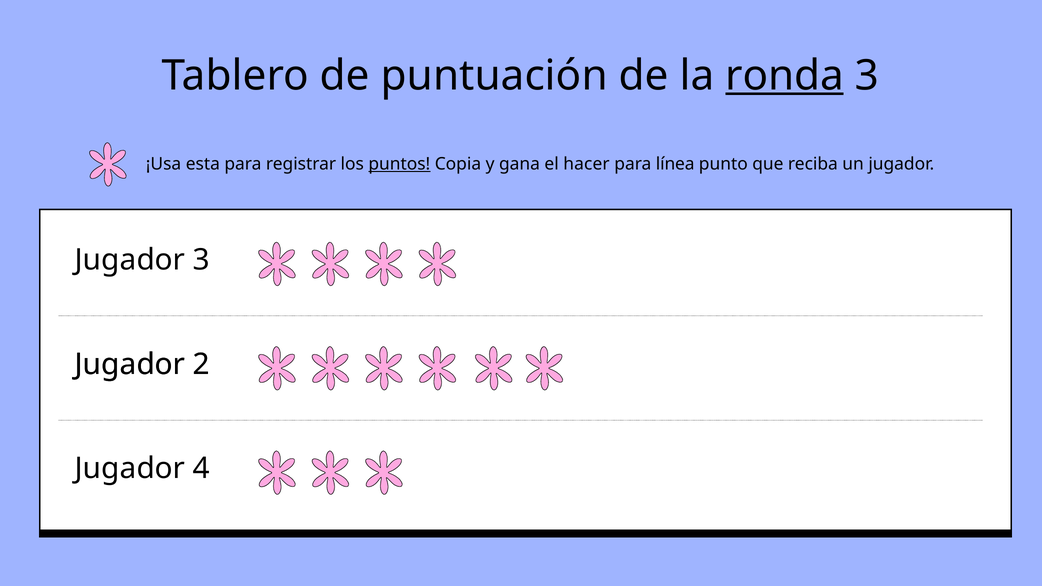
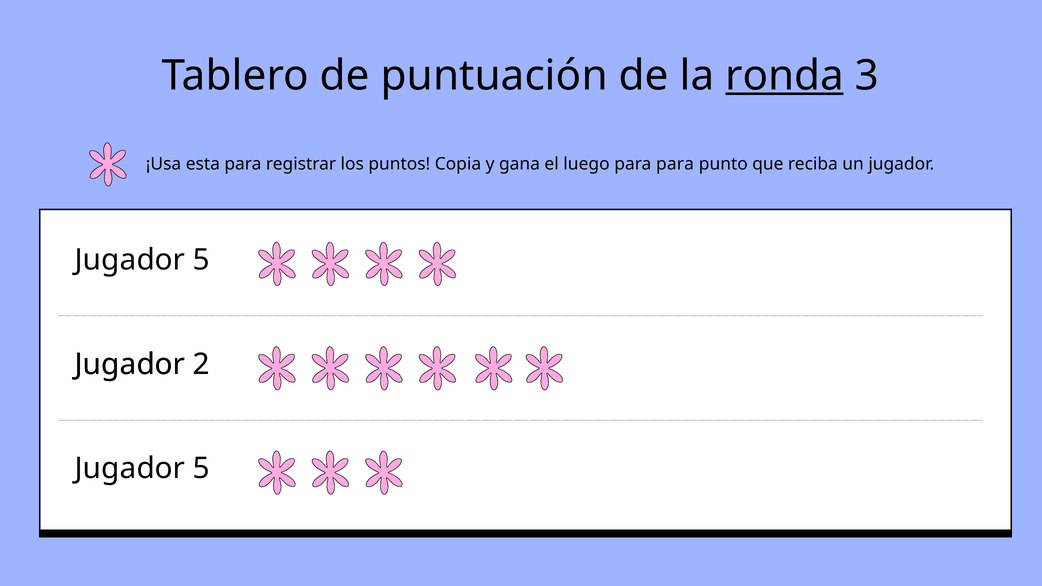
puntos underline: present -> none (399, 164)
hacer: hacer -> luego (587, 164)
para línea: línea -> para (675, 164)
3: 3 -> 5 (201, 260)
4: 4 -> 5 (201, 469)
